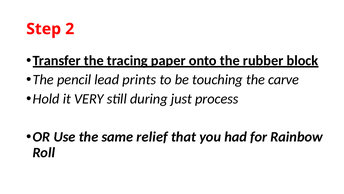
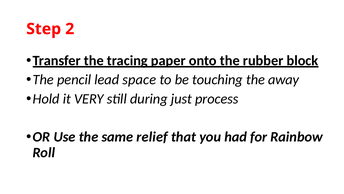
prints: prints -> space (139, 79)
carve: carve -> away (284, 79)
